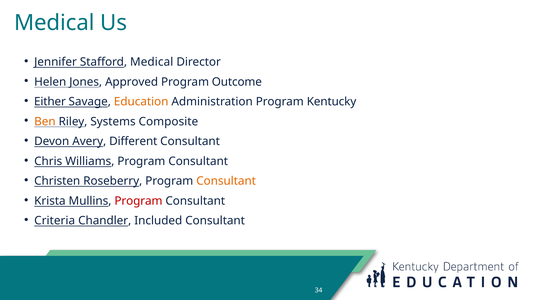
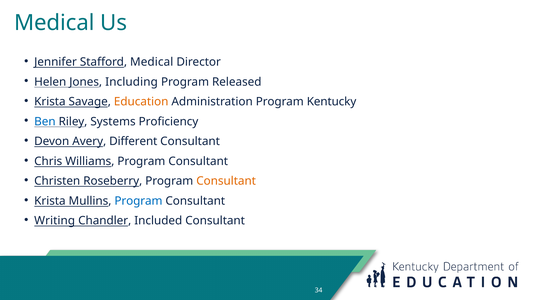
Approved: Approved -> Including (131, 82)
Outcome: Outcome -> Released (237, 82)
Either: Either -> Krista (50, 102)
Ben colour: orange -> blue (45, 122)
Composite: Composite -> Proficiency (168, 122)
Program colour: red -> blue (138, 201)
Criteria: Criteria -> Writing (55, 221)
